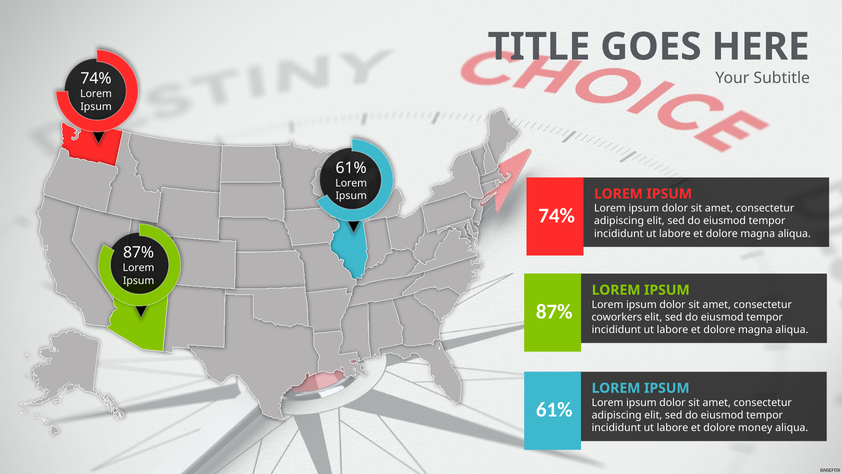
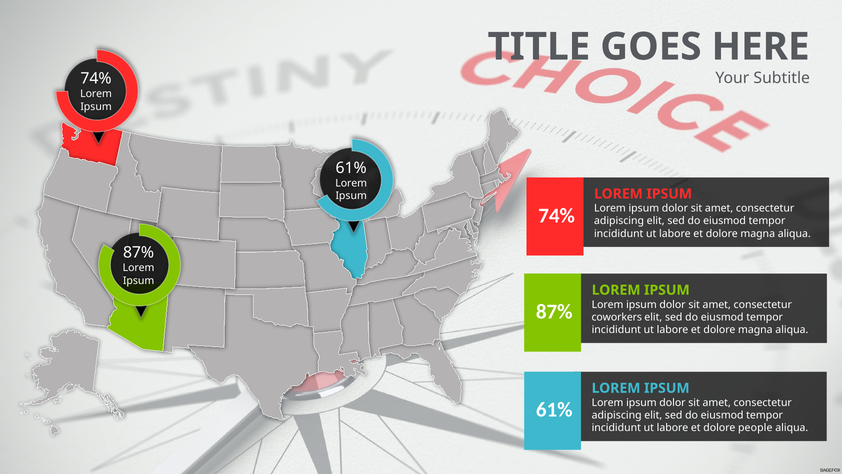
money: money -> people (755, 428)
